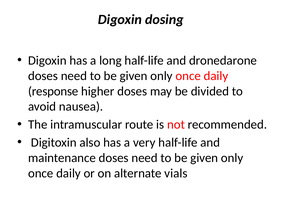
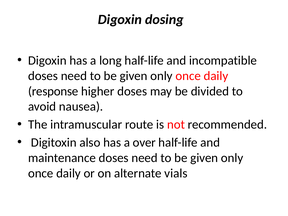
dronedarone: dronedarone -> incompatible (223, 60)
very: very -> over (144, 142)
